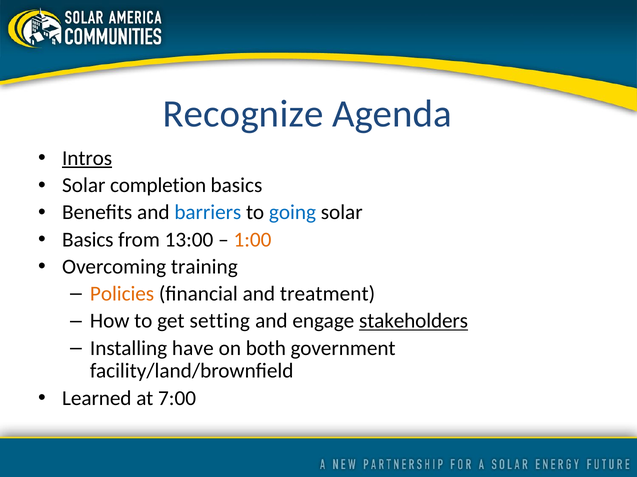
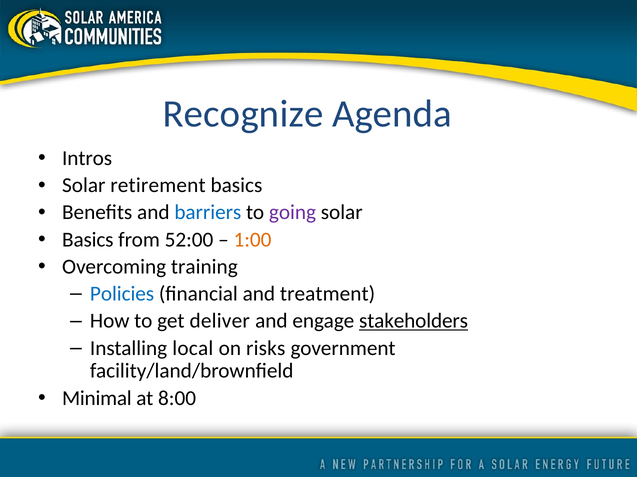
Intros underline: present -> none (87, 159)
completion: completion -> retirement (158, 186)
going colour: blue -> purple (292, 213)
13:00: 13:00 -> 52:00 (189, 240)
Policies colour: orange -> blue (122, 294)
setting: setting -> deliver (220, 321)
have: have -> local (193, 349)
both: both -> risks (266, 349)
Learned: Learned -> Minimal (97, 399)
7:00: 7:00 -> 8:00 (177, 399)
